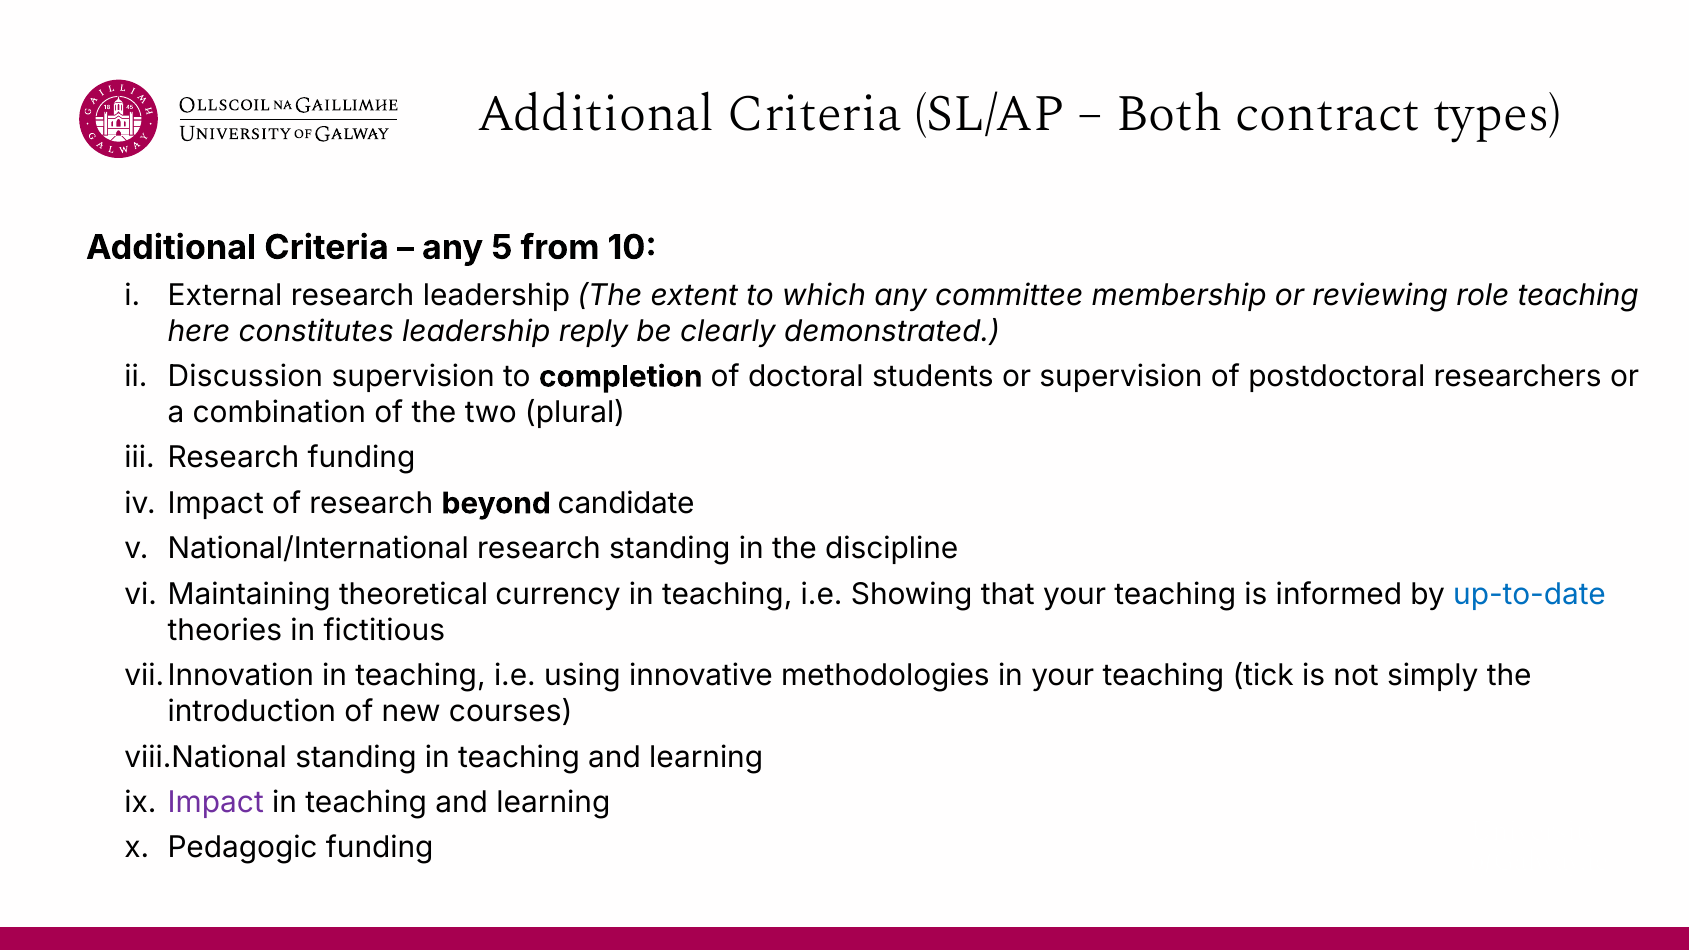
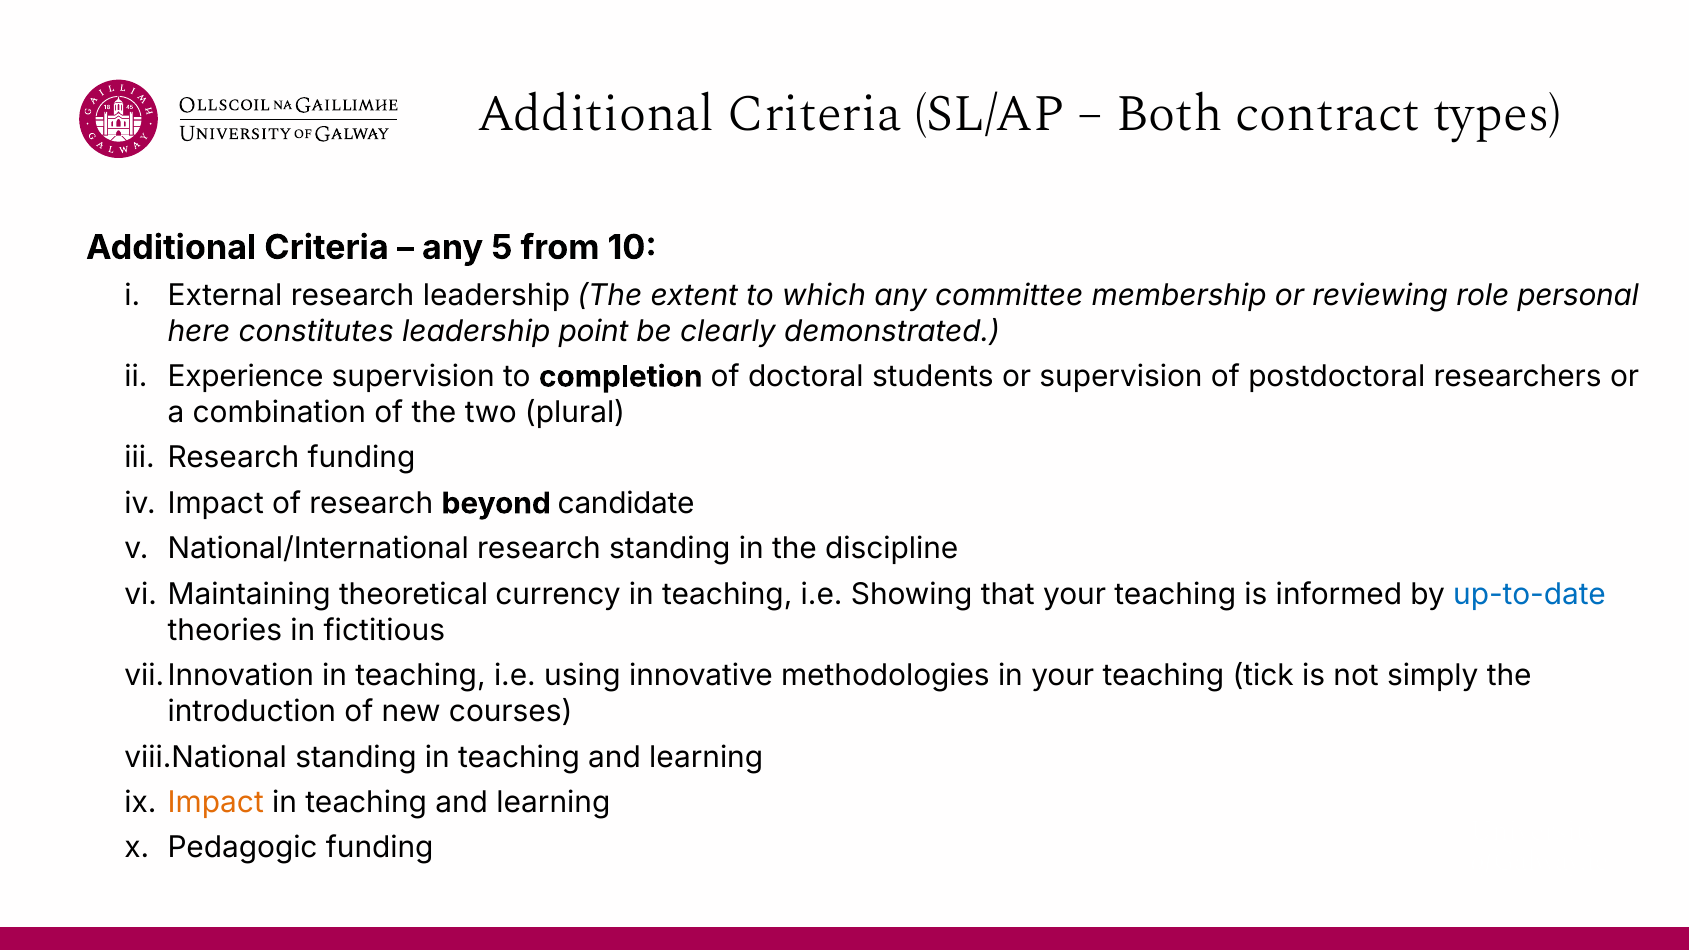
role teaching: teaching -> personal (1578, 295)
reply: reply -> point (594, 331)
Discussion: Discussion -> Experience (246, 377)
Impact colour: purple -> orange (216, 803)
